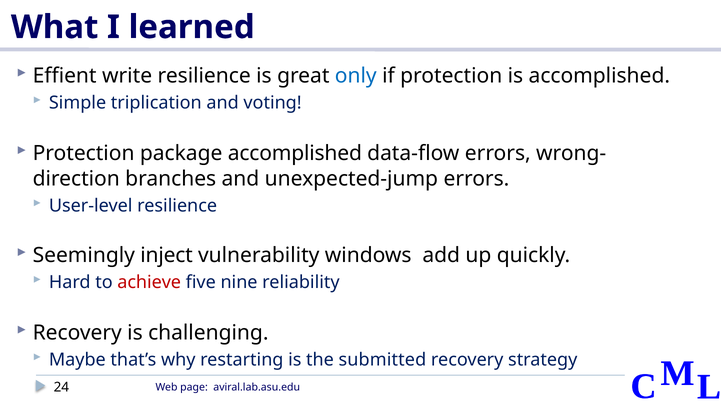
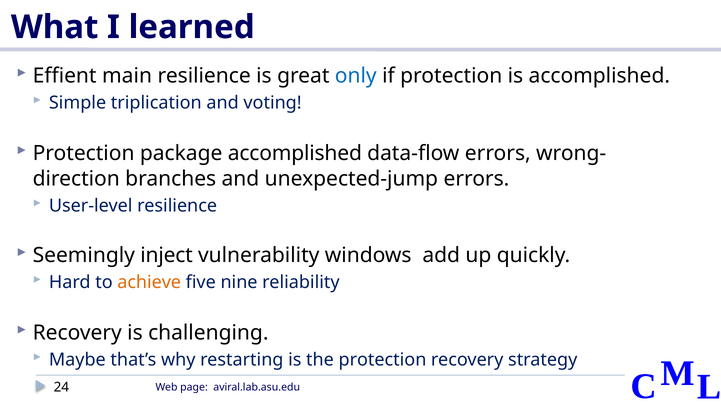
write: write -> main (127, 76)
achieve colour: red -> orange (149, 283)
the submitted: submitted -> protection (382, 361)
